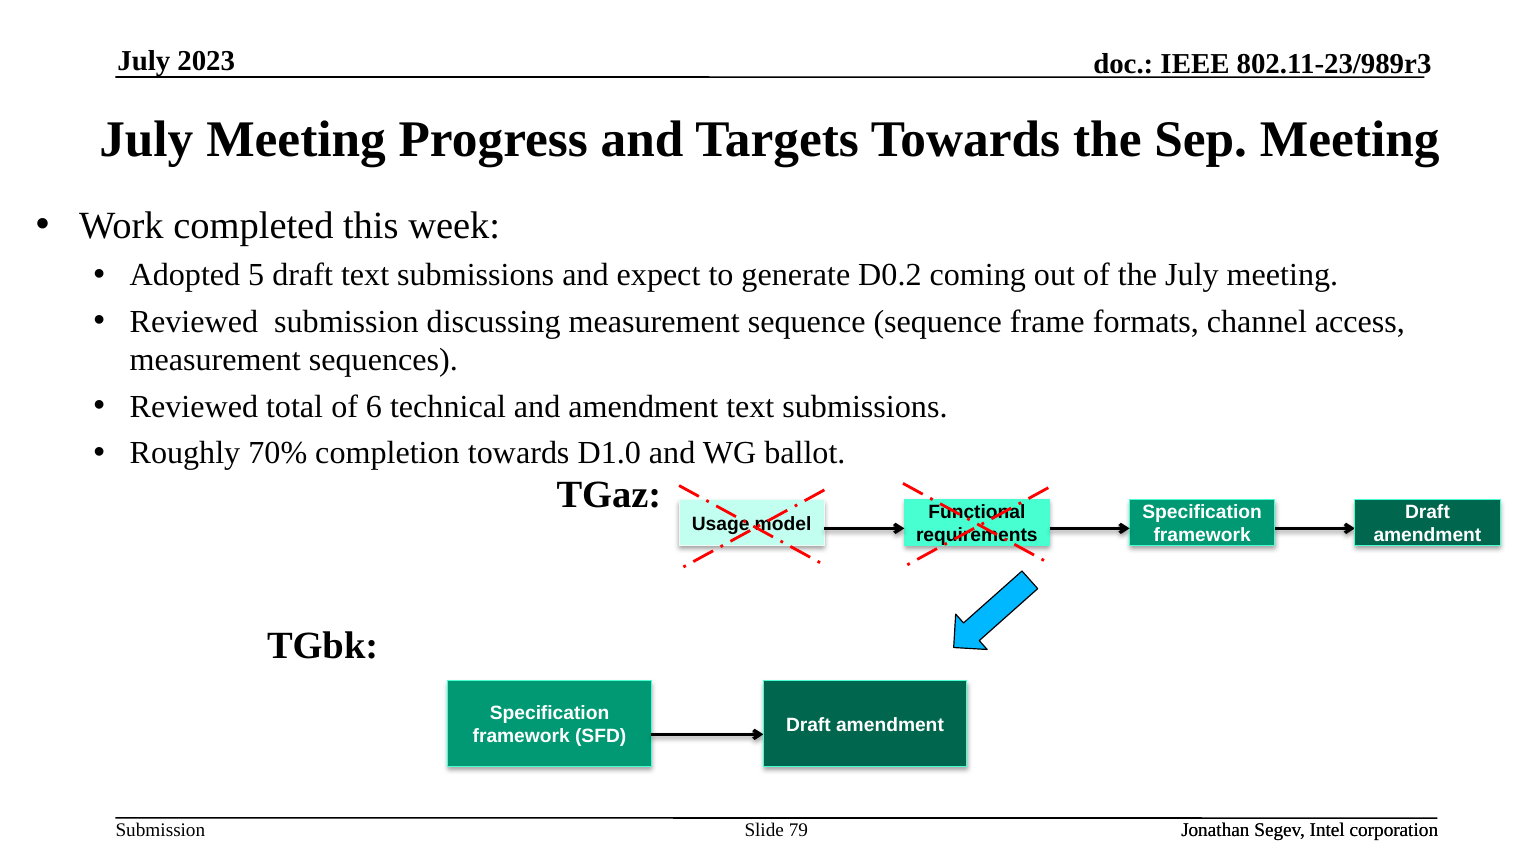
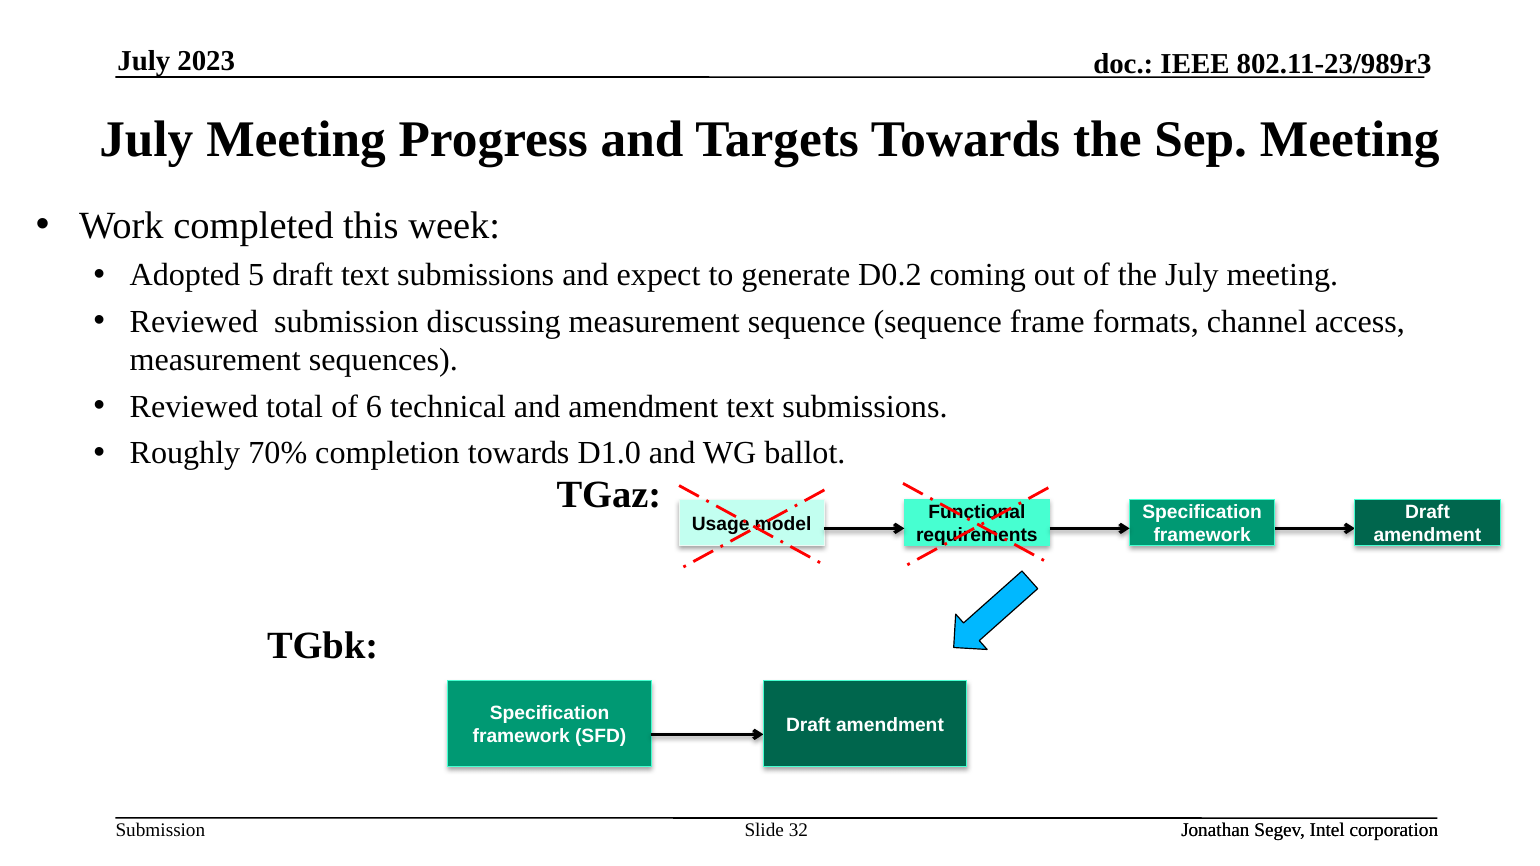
79: 79 -> 32 (798, 831)
